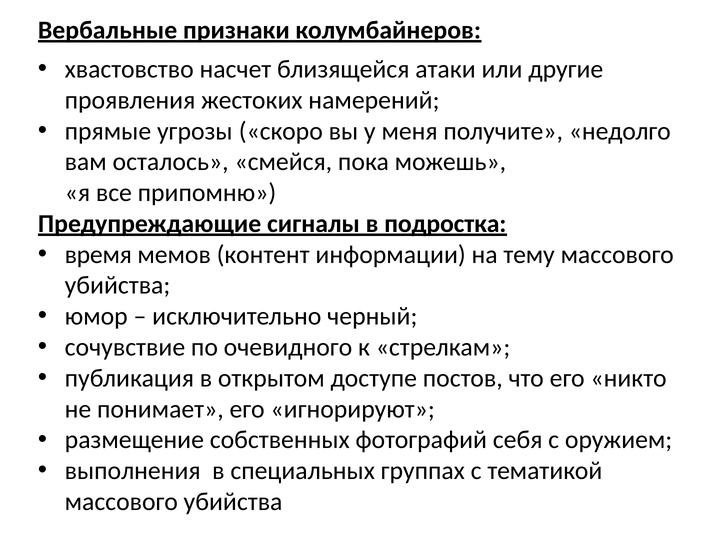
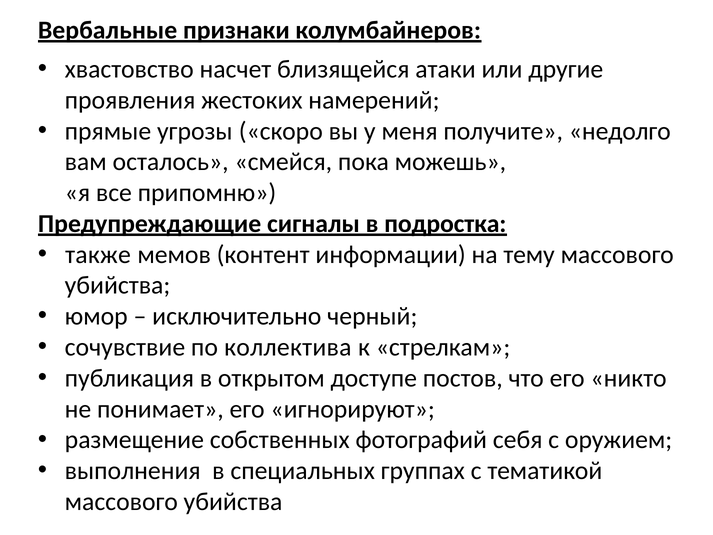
время: время -> также (98, 254)
очевидного: очевидного -> коллектива (288, 347)
